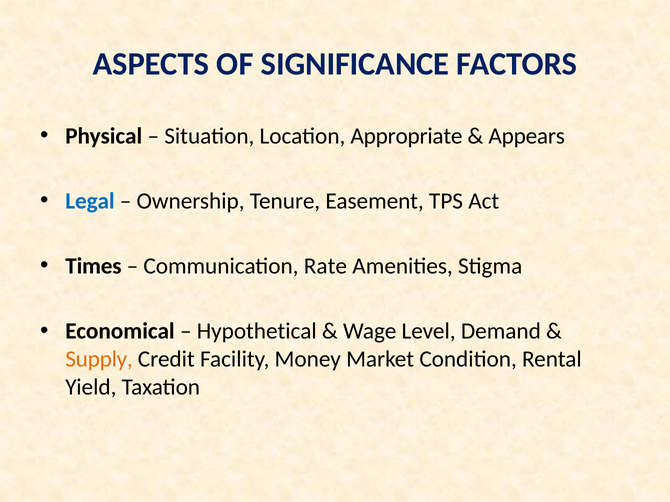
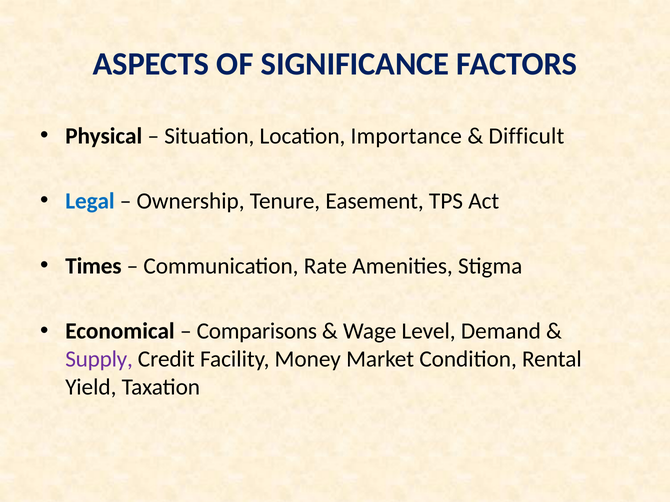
Appropriate: Appropriate -> Importance (406, 136)
Appears: Appears -> Difficult (526, 136)
Hypothetical: Hypothetical -> Comparisons (257, 331)
Supply colour: orange -> purple (99, 359)
